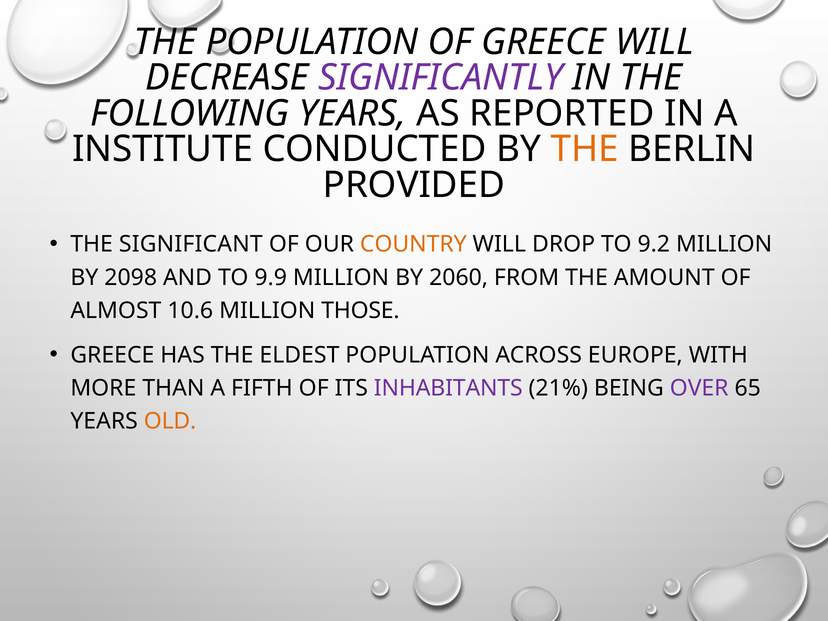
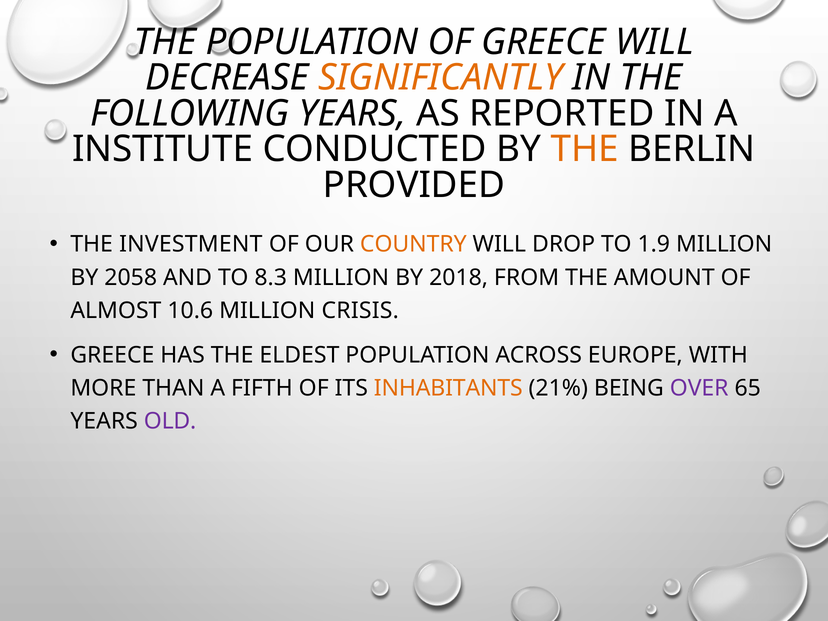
SIGNIFICANTLY colour: purple -> orange (440, 78)
SIGNIFICANT: SIGNIFICANT -> INVESTMENT (191, 244)
9.2: 9.2 -> 1.9 (654, 244)
2098: 2098 -> 2058 (131, 277)
9.9: 9.9 -> 8.3 (271, 277)
2060: 2060 -> 2018 (459, 277)
THOSE: THOSE -> CRISIS (360, 311)
INHABITANTS colour: purple -> orange (448, 388)
OLD colour: orange -> purple (170, 421)
